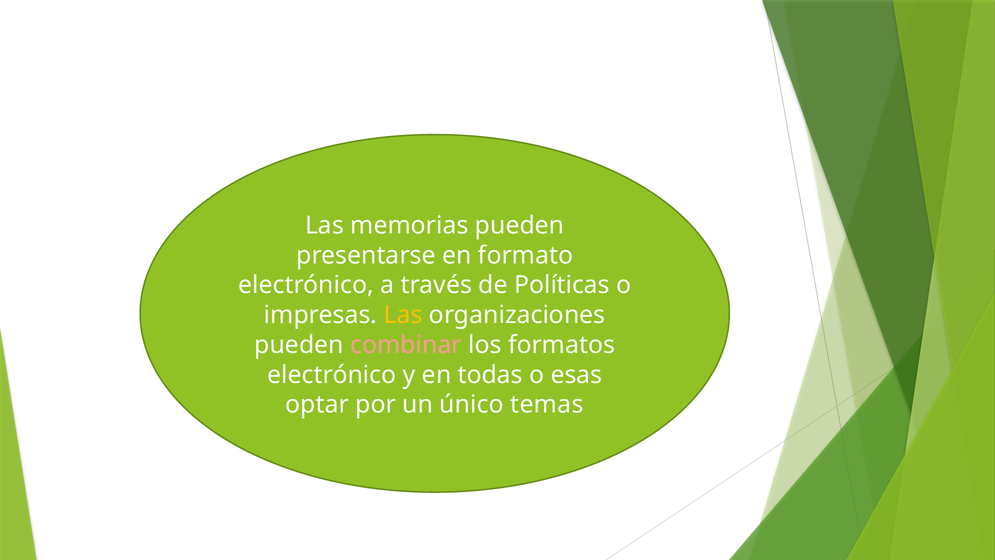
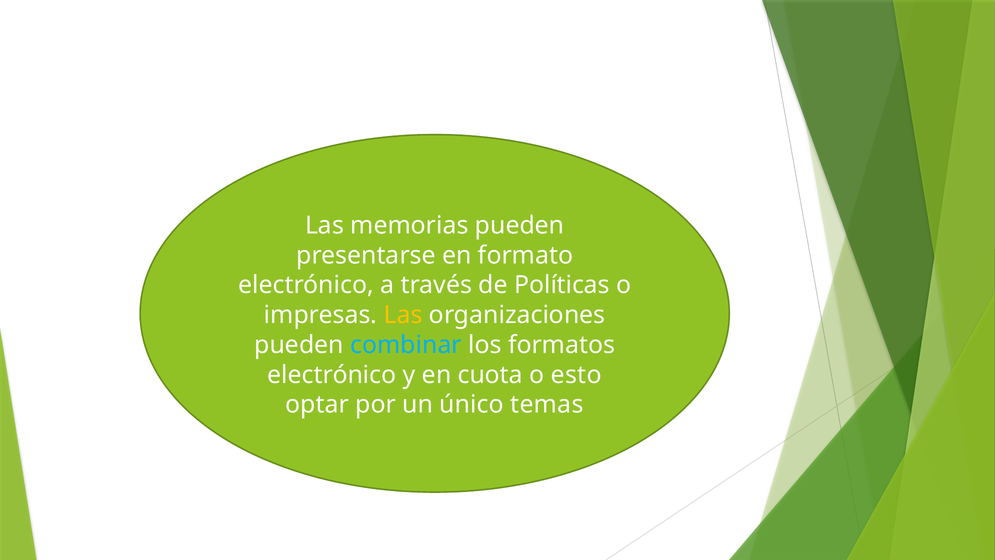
combinar colour: pink -> light blue (406, 345)
todas: todas -> cuota (490, 375)
esas: esas -> esto (576, 375)
